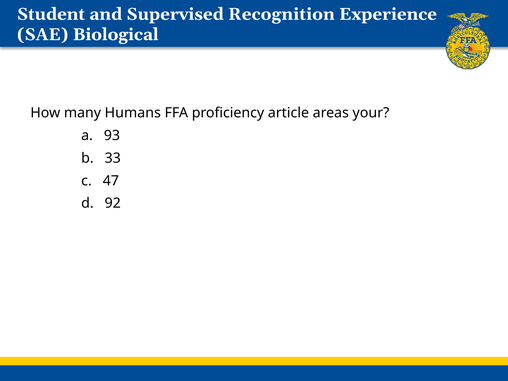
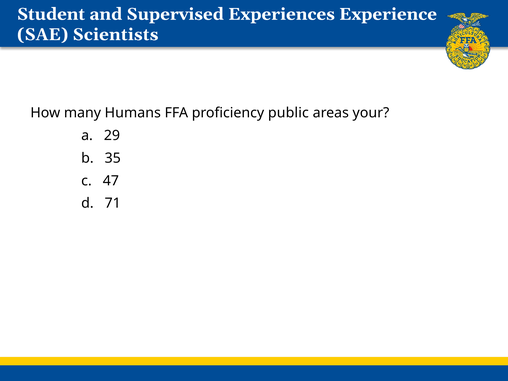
Recognition: Recognition -> Experiences (282, 14)
Biological: Biological -> Scientists (116, 35)
article: article -> public (288, 113)
93: 93 -> 29 (112, 136)
33: 33 -> 35 (113, 158)
92: 92 -> 71 (113, 203)
